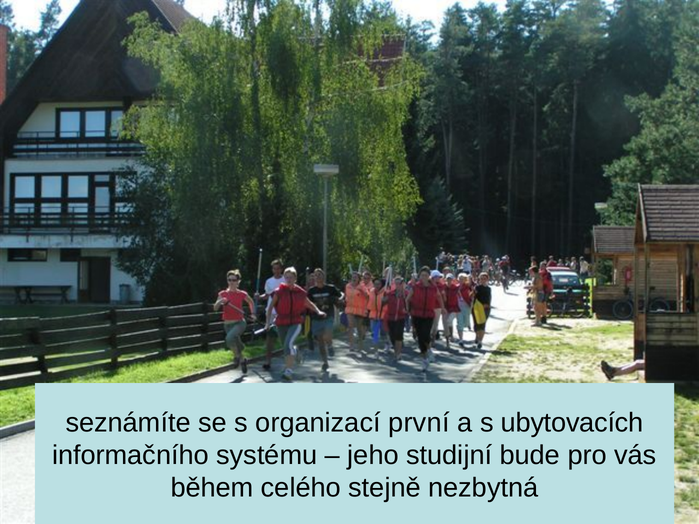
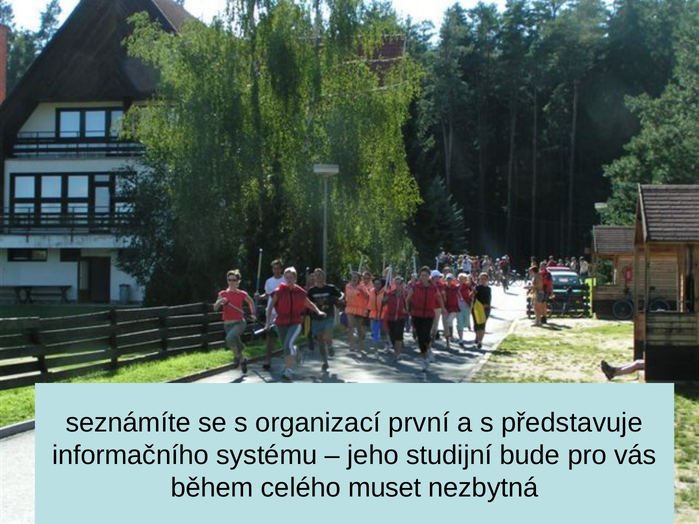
ubytovacích: ubytovacích -> představuje (572, 423)
stejně: stejně -> muset (385, 488)
